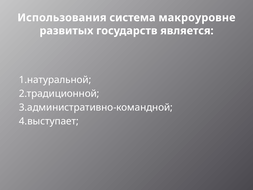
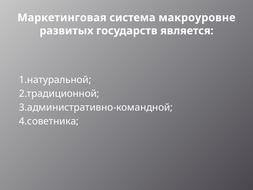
Использования: Использования -> Маркетинговая (62, 18)
4.выступает: 4.выступает -> 4.советника (49, 121)
